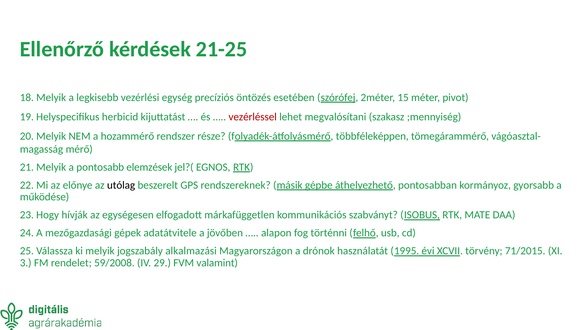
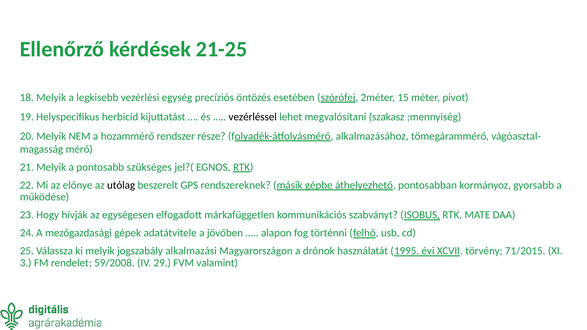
vezérléssel colour: red -> black (253, 117)
többféleképpen: többféleképpen -> alkalmazásához (372, 136)
elemzések: elemzések -> szükséges (149, 167)
